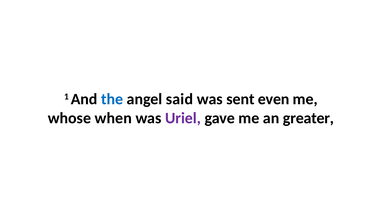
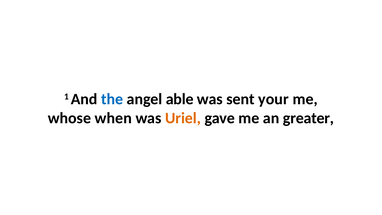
said: said -> able (180, 99)
even: even -> your (273, 99)
Uriel colour: purple -> orange (183, 118)
